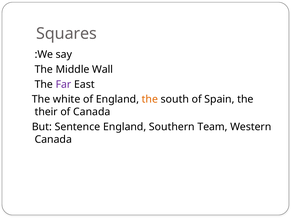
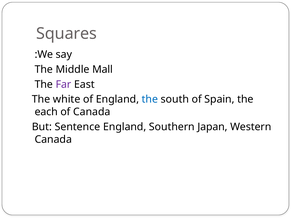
Wall: Wall -> Mall (103, 70)
the colour: orange -> blue (150, 99)
their: their -> each (46, 112)
Team: Team -> Japan (213, 127)
